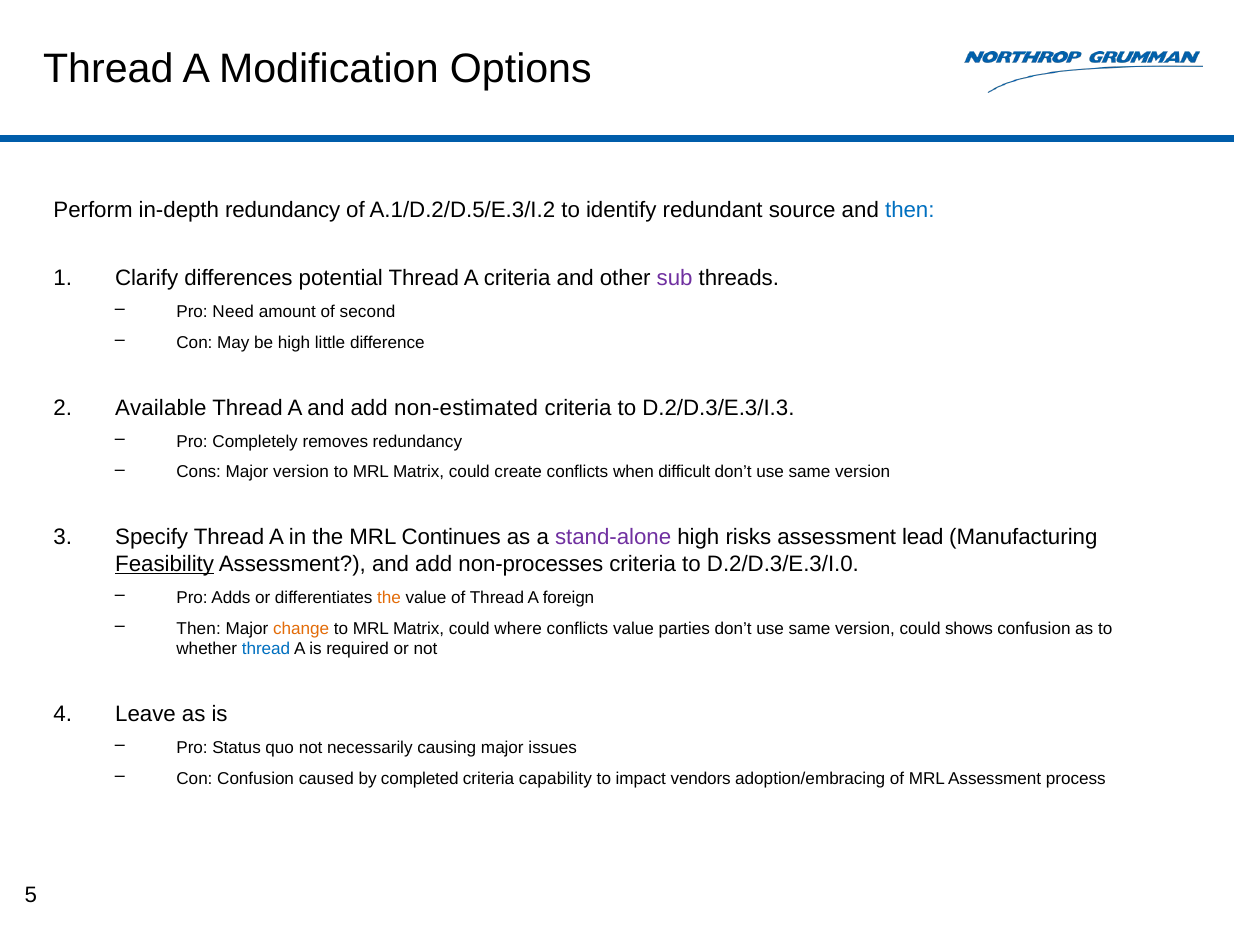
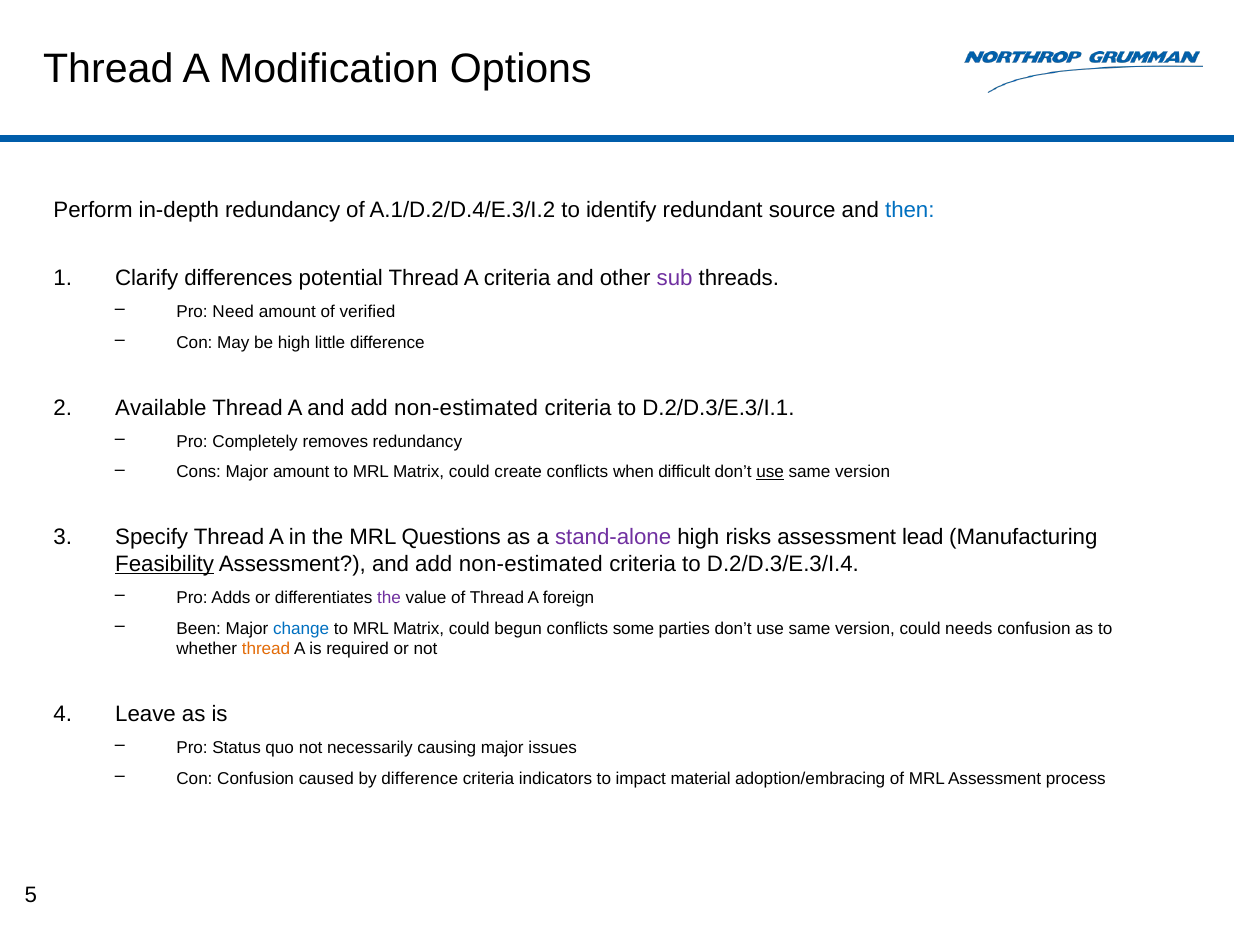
A.1/D.2/D.5/E.3/I.2: A.1/D.2/D.5/E.3/I.2 -> A.1/D.2/D.4/E.3/I.2 (462, 210)
second: second -> verified (368, 312)
D.2/D.3/E.3/I.3: D.2/D.3/E.3/I.3 -> D.2/D.3/E.3/I.1 (718, 408)
Major version: version -> amount (301, 472)
use underline: none -> present (770, 472)
Continues: Continues -> Questions (451, 538)
Assessment and add non-processes: non-processes -> non-estimated (531, 564)
D.2/D.3/E.3/I.0: D.2/D.3/E.3/I.0 -> D.2/D.3/E.3/I.4 (783, 564)
the colour: orange -> purple (389, 598)
Then: Then -> Been (199, 629)
change colour: orange -> blue (301, 629)
where: where -> begun (518, 629)
conflicts value: value -> some (634, 629)
shows: shows -> needs (969, 629)
thread colour: blue -> orange (266, 650)
by completed: completed -> difference (420, 779)
capability: capability -> indicators (555, 779)
vendors: vendors -> material (701, 779)
